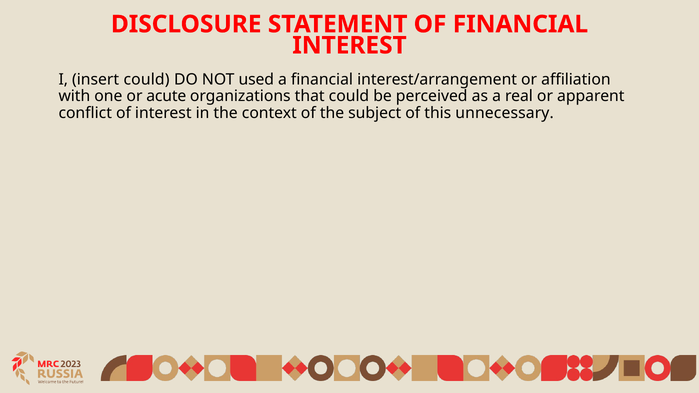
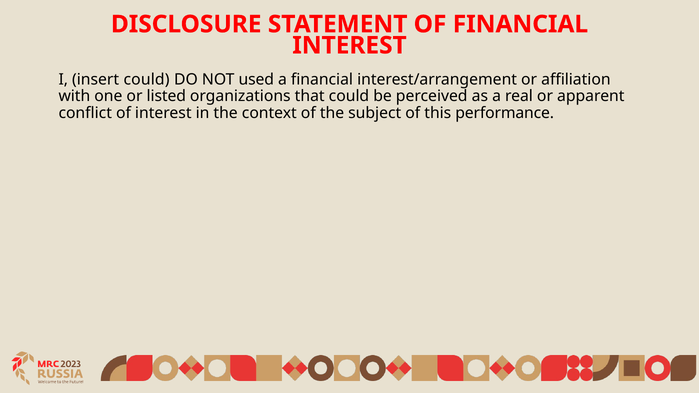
acute: acute -> listed (166, 96)
unnecessary: unnecessary -> performance (505, 113)
